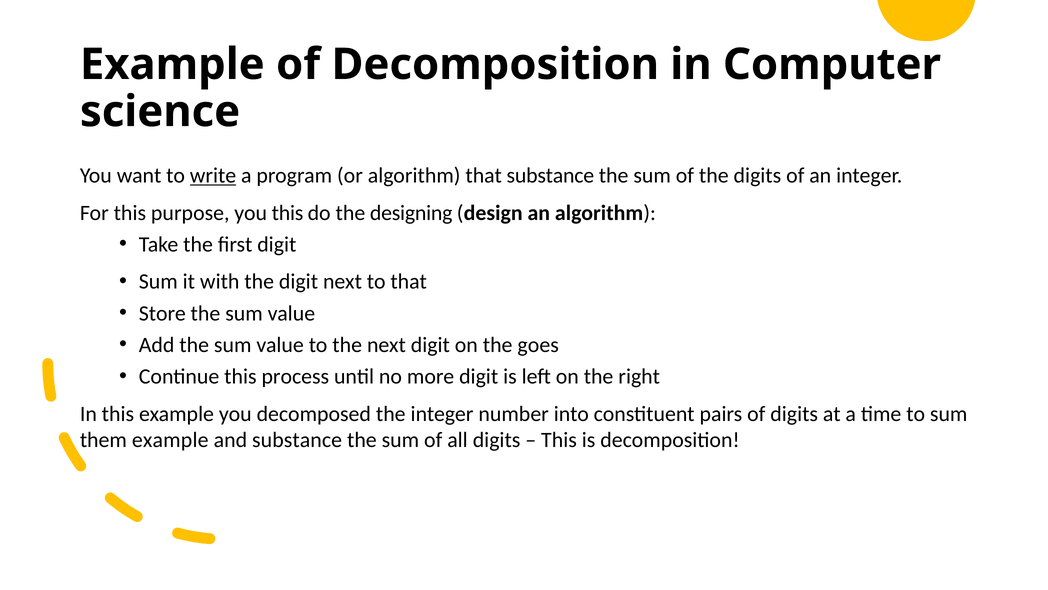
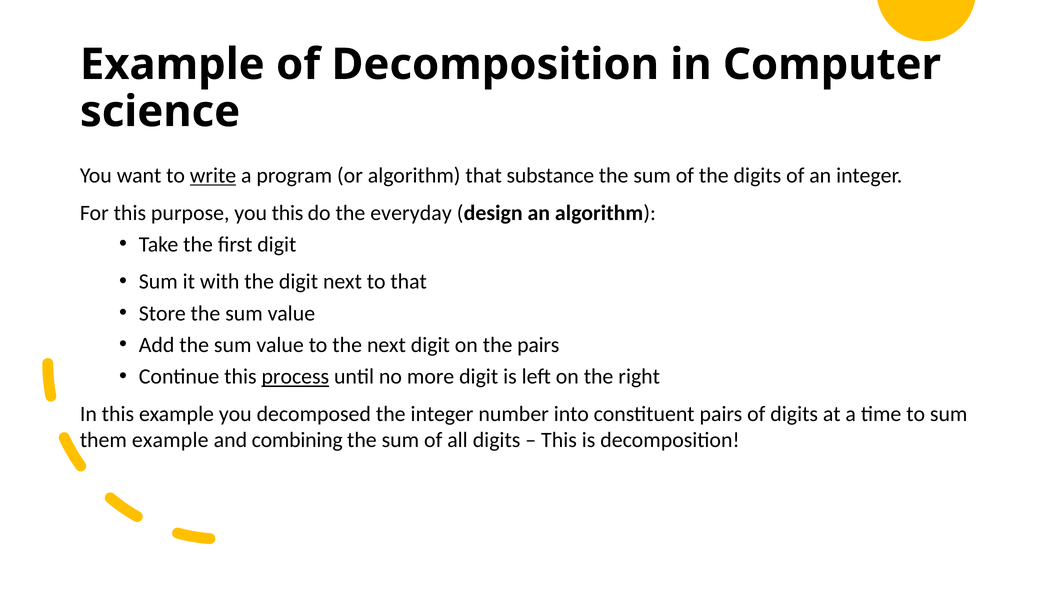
designing: designing -> everyday (411, 213)
the goes: goes -> pairs (538, 345)
process underline: none -> present (295, 376)
and substance: substance -> combining (297, 440)
